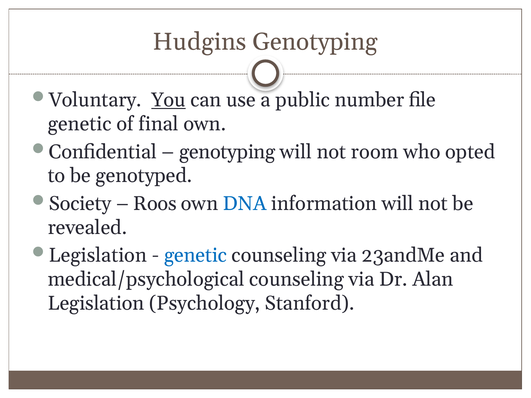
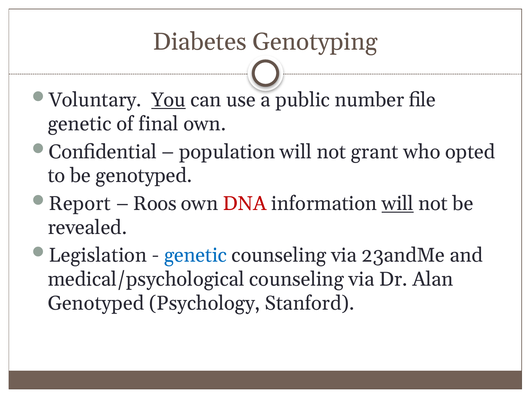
Hudgins: Hudgins -> Diabetes (200, 42)
genotyping: genotyping -> population (227, 152)
room: room -> grant (375, 152)
Society: Society -> Report (80, 204)
DNA colour: blue -> red (245, 204)
will underline: none -> present (398, 204)
Legislation: Legislation -> Genotyped (96, 303)
